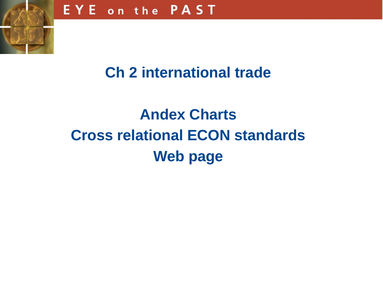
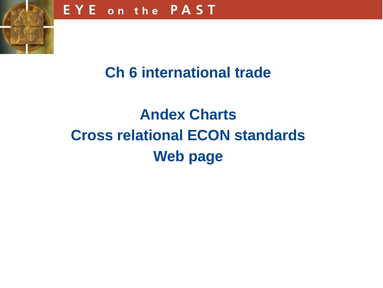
2: 2 -> 6 (133, 73)
